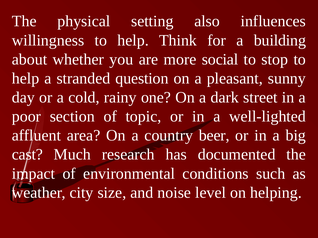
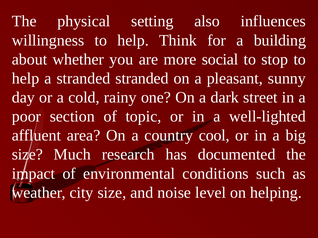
stranded question: question -> stranded (142, 79)
beer: beer -> cool (214, 136)
cast: cast -> size (27, 155)
